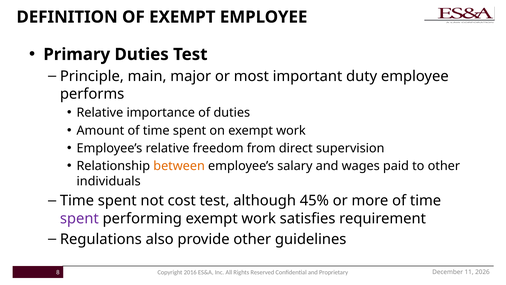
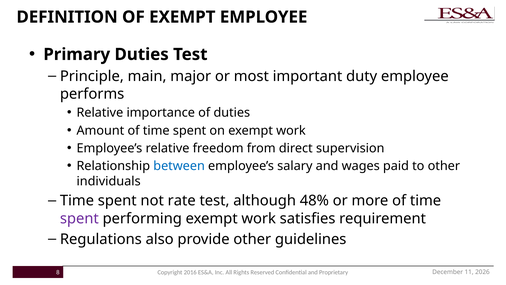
between colour: orange -> blue (179, 166)
cost: cost -> rate (182, 201)
45%: 45% -> 48% (314, 201)
